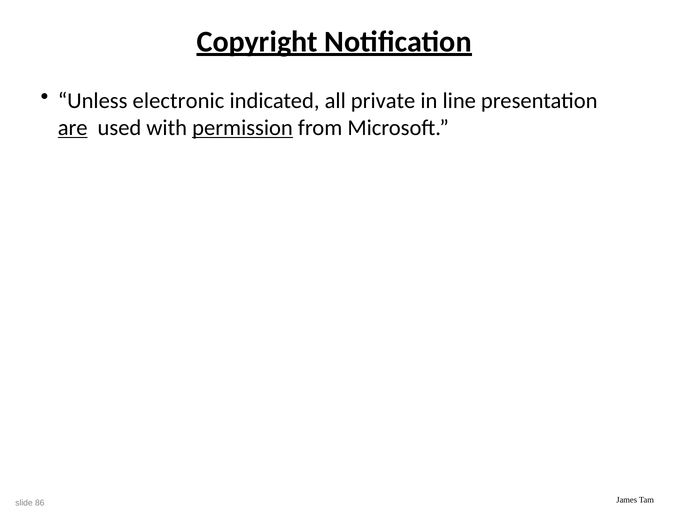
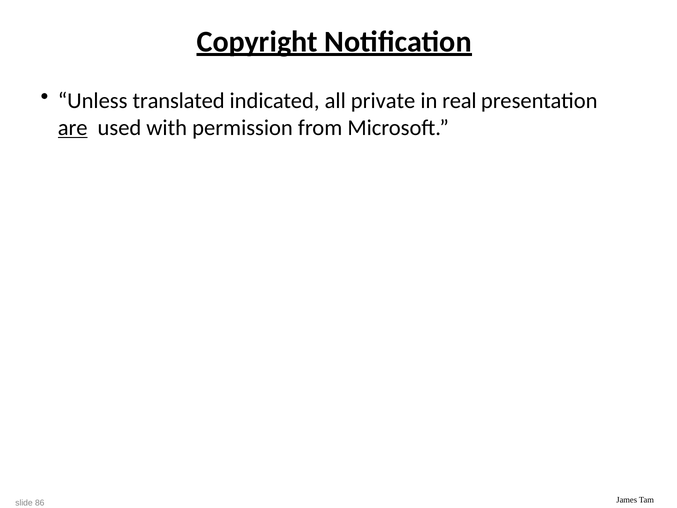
electronic: electronic -> translated (179, 101)
line: line -> real (459, 101)
permission underline: present -> none (243, 128)
